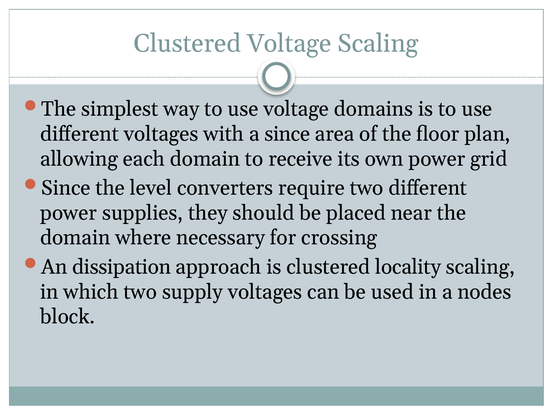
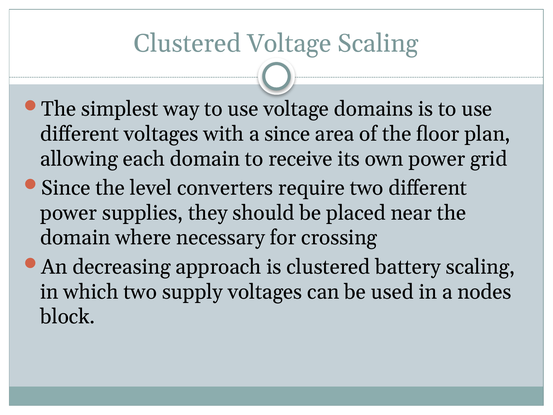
dissipation: dissipation -> decreasing (122, 267)
locality: locality -> battery (408, 267)
